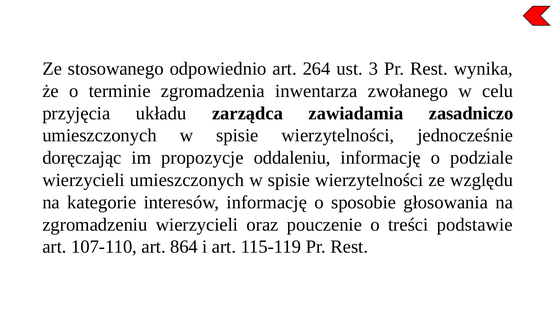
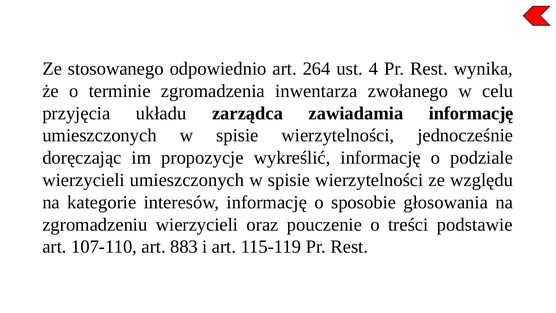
3: 3 -> 4 (373, 69)
zawiadamia zasadniczo: zasadniczo -> informację (471, 113)
oddaleniu: oddaleniu -> wykreślić (292, 158)
864: 864 -> 883 (184, 247)
